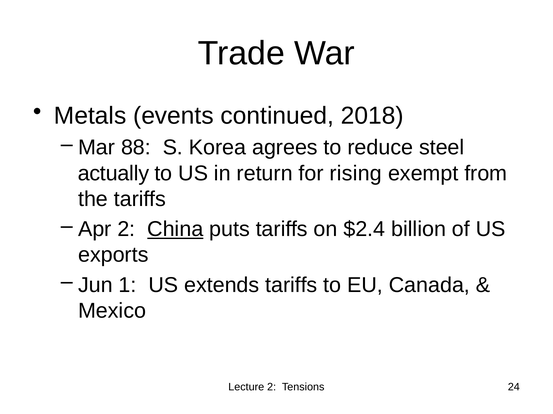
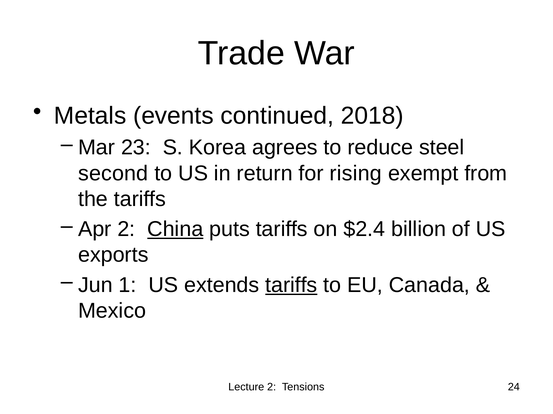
88: 88 -> 23 (136, 148)
actually: actually -> second (113, 174)
tariffs underline: none -> present (291, 285)
